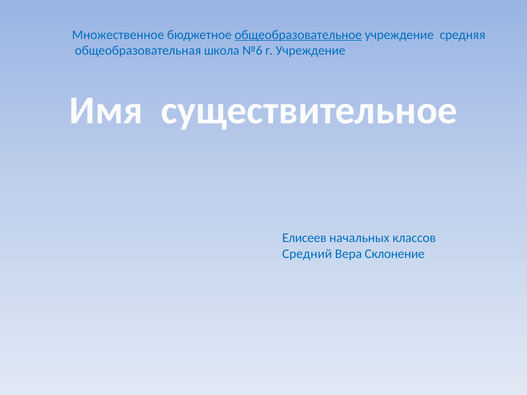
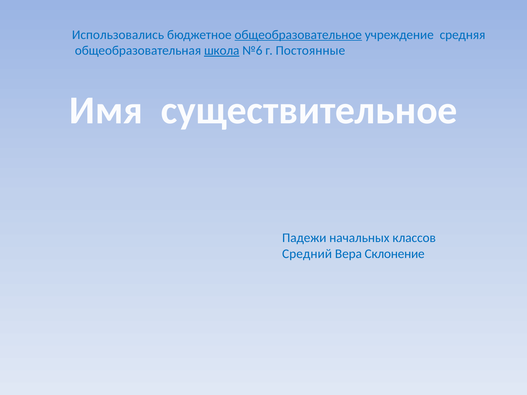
Множественное: Множественное -> Использовались (118, 35)
школа underline: none -> present (222, 51)
г Учреждение: Учреждение -> Постоянные (310, 51)
Елисеев: Елисеев -> Падежи (304, 238)
